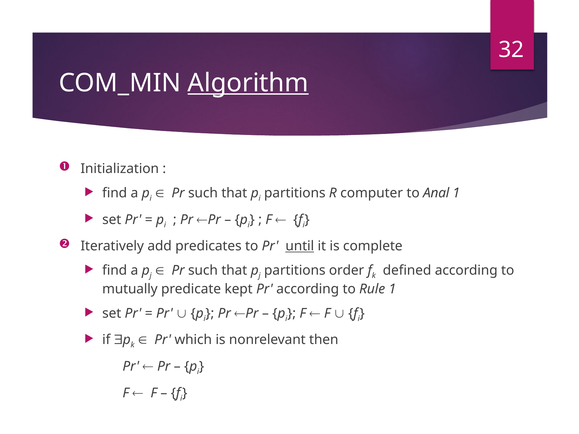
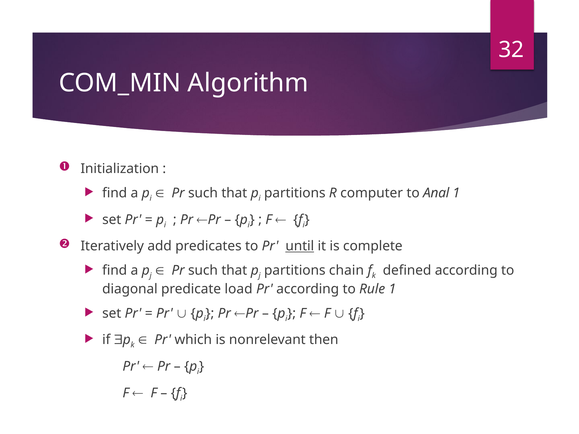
Algorithm underline: present -> none (248, 83)
order: order -> chain (346, 271)
mutually: mutually -> diagonal (130, 289)
kept: kept -> load (239, 289)
